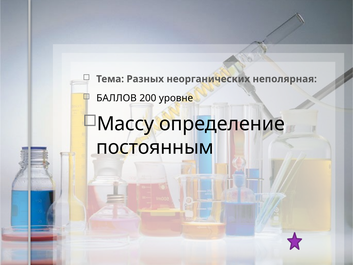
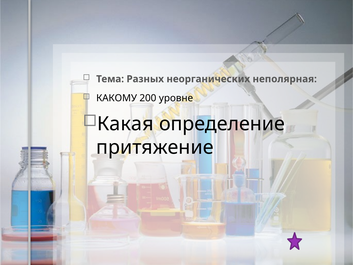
БАЛЛОВ: БАЛЛОВ -> КАКОМУ (117, 98)
Массу: Массу -> Какая (125, 124)
постоянным: постоянным -> притяжение (155, 147)
